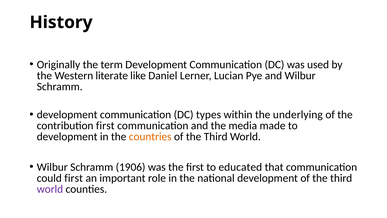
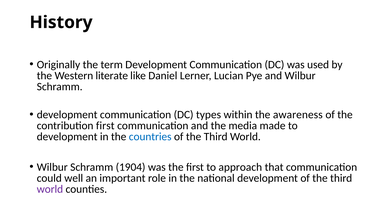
underlying: underlying -> awareness (298, 115)
countries colour: orange -> blue (150, 137)
1906: 1906 -> 1904 (131, 167)
educated: educated -> approach (240, 167)
could first: first -> well (74, 178)
